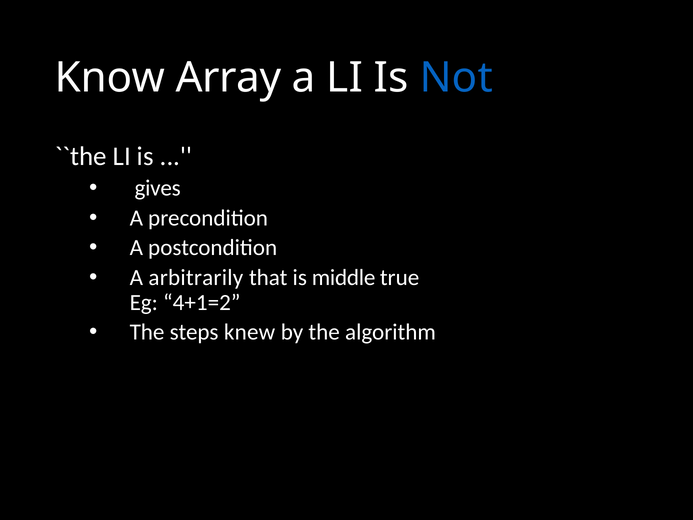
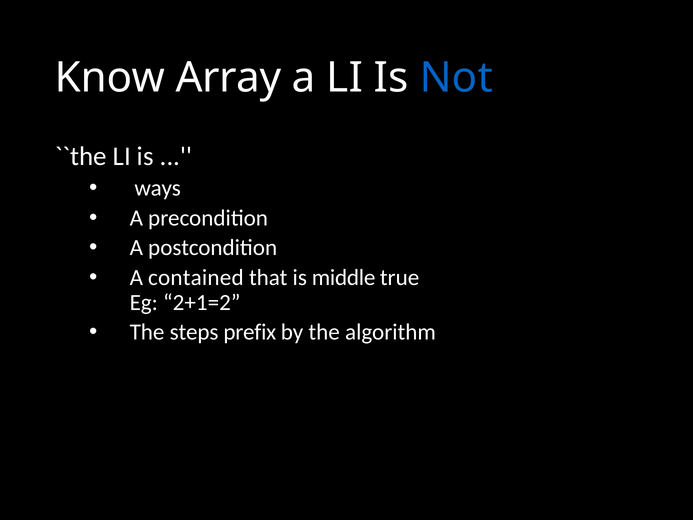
gives: gives -> ways (158, 188)
arbitrarily: arbitrarily -> contained (196, 277)
4+1=2: 4+1=2 -> 2+1=2 (202, 302)
knew: knew -> prefix (250, 332)
